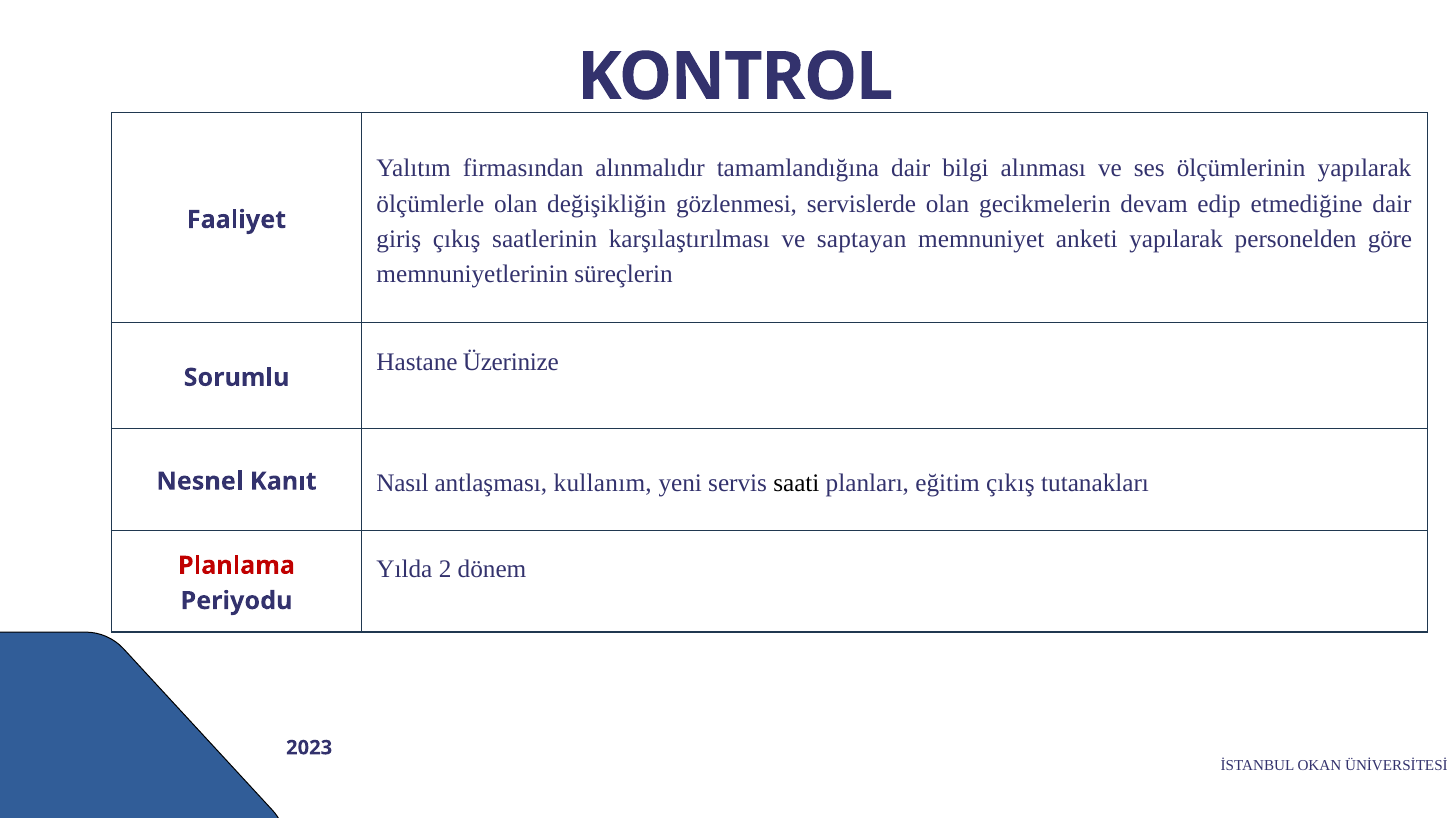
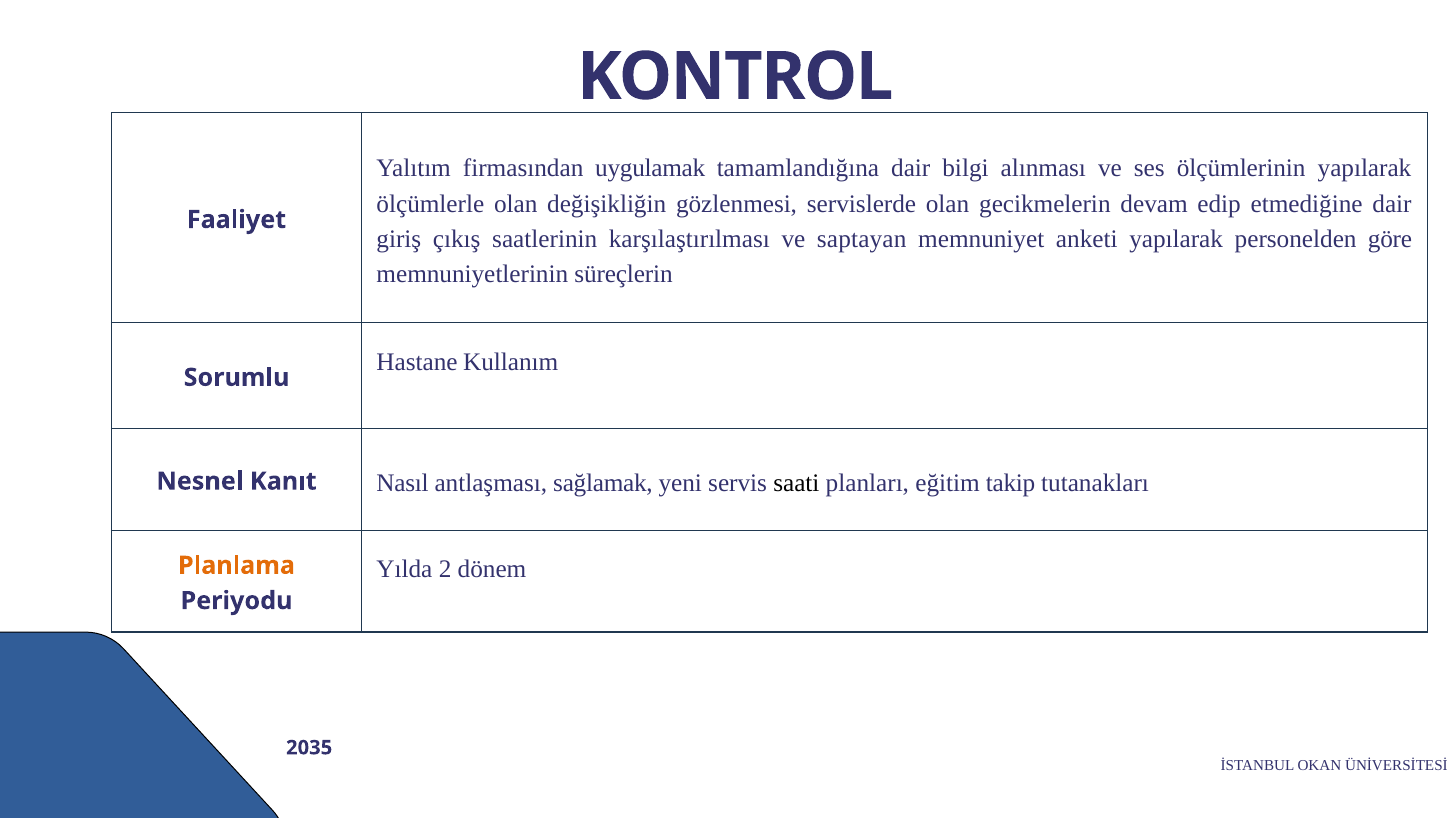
alınmalıdır: alınmalıdır -> uygulamak (650, 169)
Üzerinize: Üzerinize -> Kullanım (511, 362)
kullanım: kullanım -> sağlamak (603, 483)
eğitim çıkış: çıkış -> takip (1011, 483)
Planlama colour: red -> orange (236, 566)
2023: 2023 -> 2035 (309, 748)
